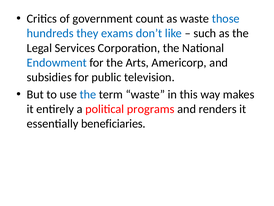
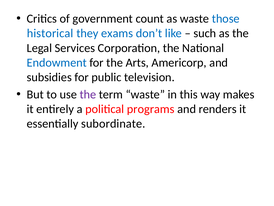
hundreds: hundreds -> historical (50, 33)
the colour: blue -> purple (88, 94)
beneficiaries: beneficiaries -> subordinate (113, 123)
